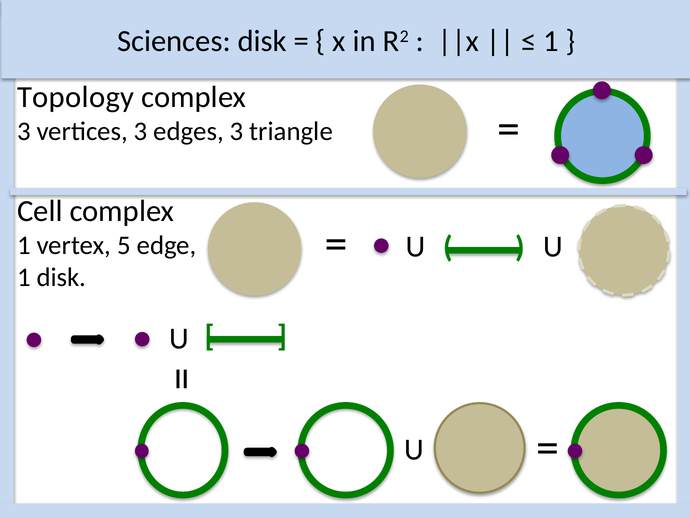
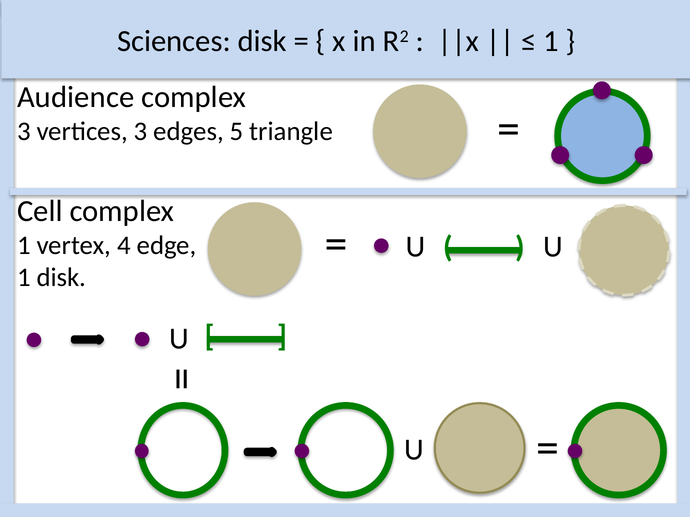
Topology: Topology -> Audience (76, 97)
edges 3: 3 -> 5 (237, 131)
5: 5 -> 4 (124, 245)
